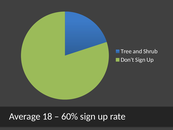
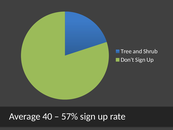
18: 18 -> 40 (47, 116)
60%: 60% -> 57% (70, 116)
